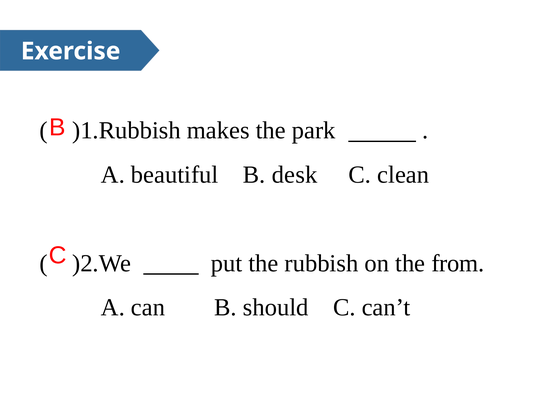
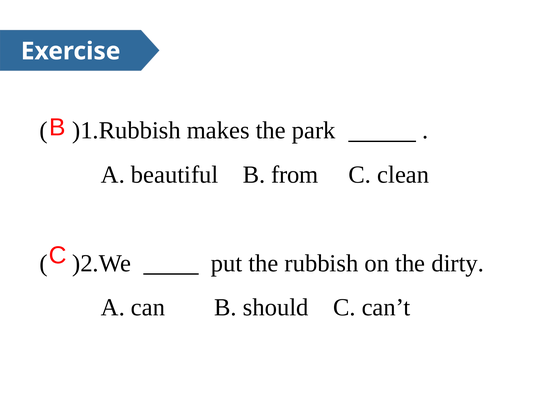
desk: desk -> from (295, 175)
from: from -> dirty (458, 263)
